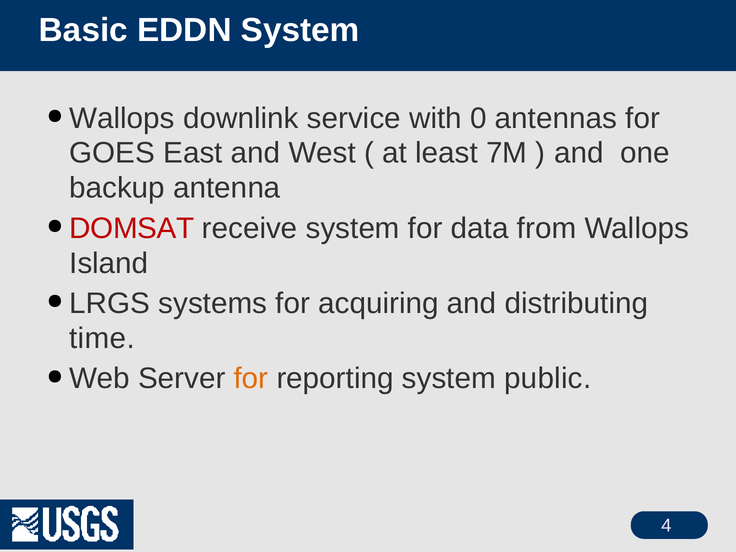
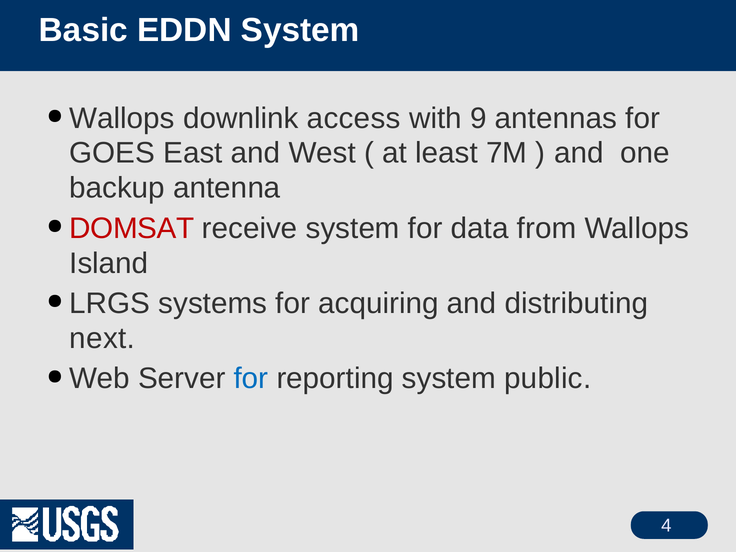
service: service -> access (354, 118)
0: 0 -> 9 (478, 118)
time: time -> next (102, 338)
for colour: orange -> blue (251, 379)
